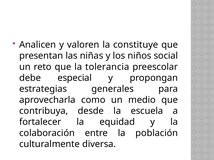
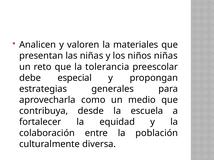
constituye: constituye -> materiales (136, 45)
niños social: social -> niñas (166, 56)
